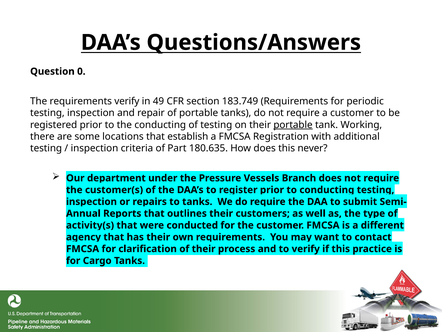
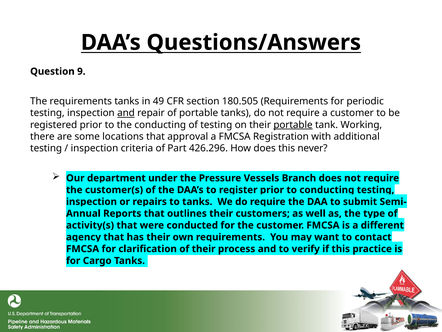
0: 0 -> 9 (81, 71)
requirements verify: verify -> tanks (127, 101)
183.749: 183.749 -> 180.505 (240, 101)
and underline: none -> present (126, 113)
establish: establish -> approval (188, 136)
180.635: 180.635 -> 426.296 (208, 148)
